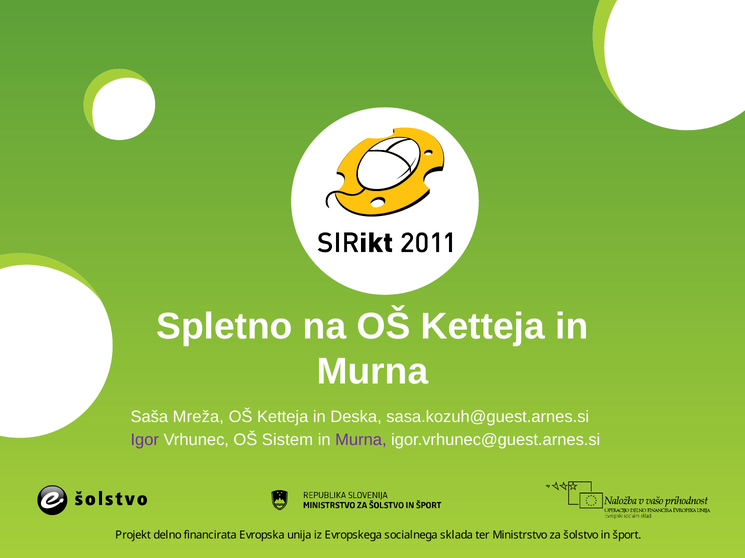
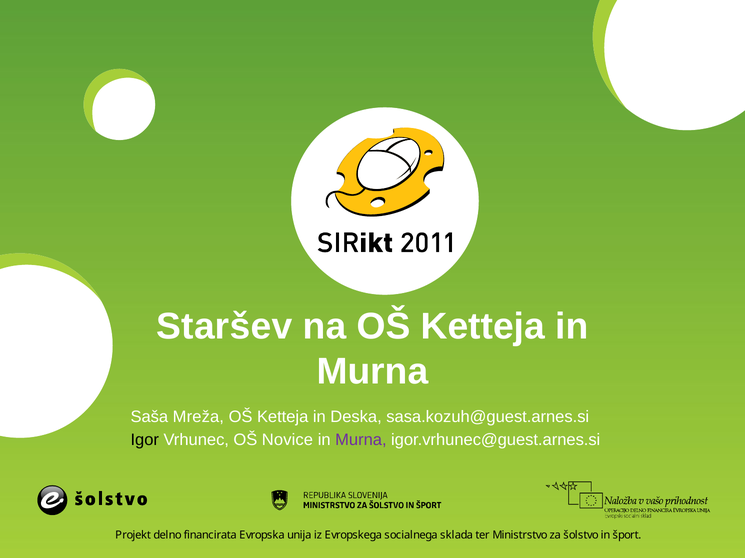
Spletno: Spletno -> Staršev (224, 327)
Igor colour: purple -> black (145, 441)
Sistem: Sistem -> Novice (287, 441)
